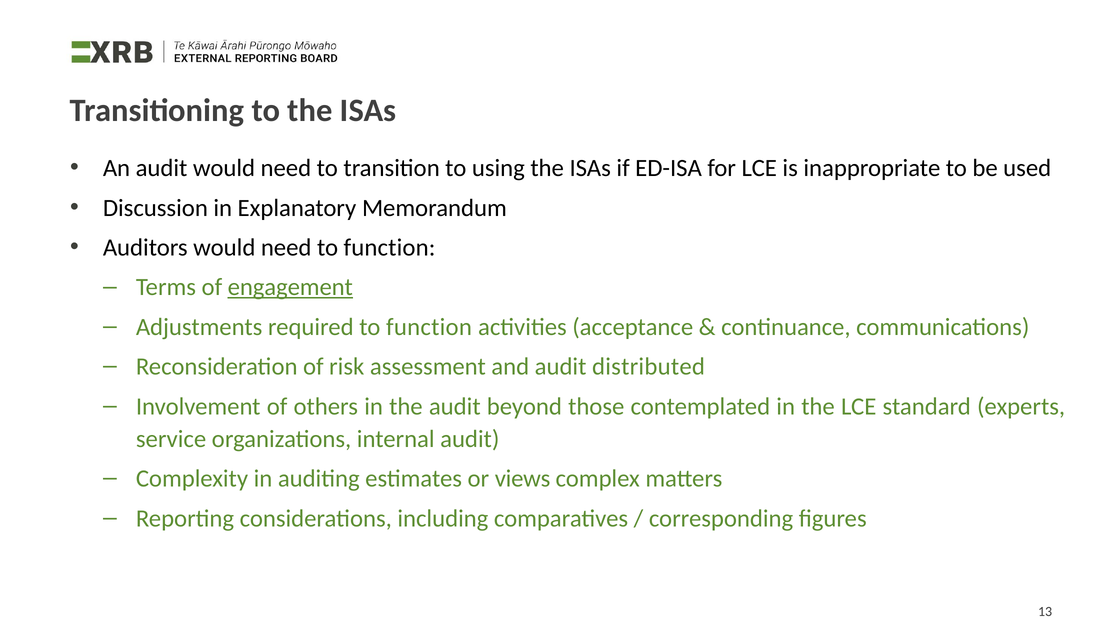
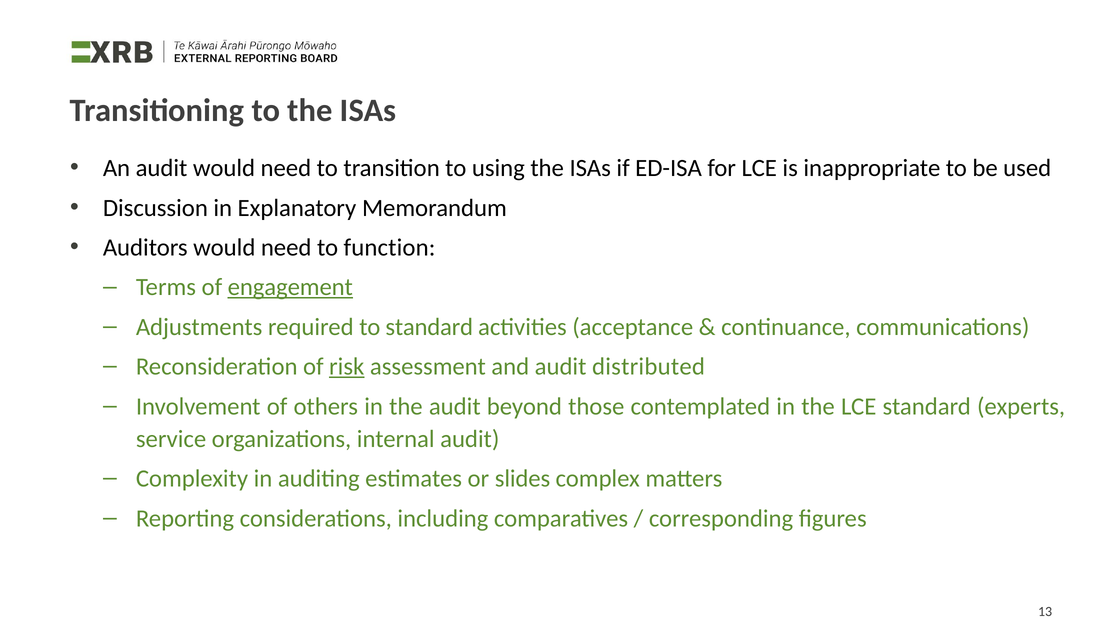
required to function: function -> standard (429, 327)
risk underline: none -> present (347, 367)
views: views -> slides (523, 479)
